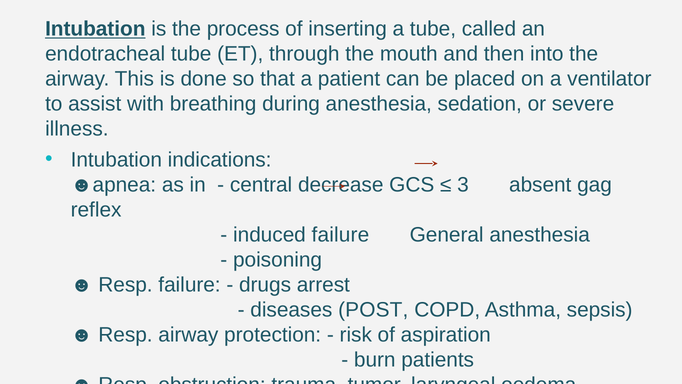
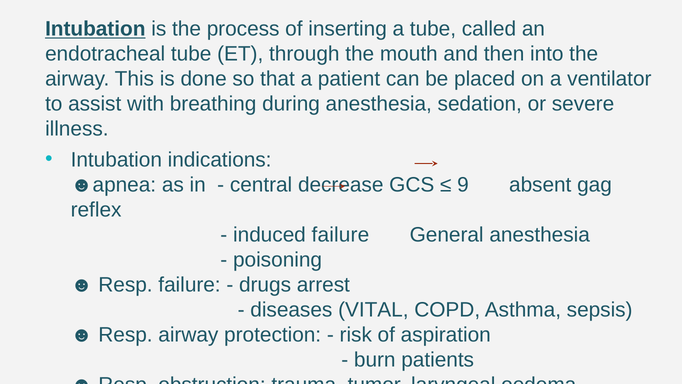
3: 3 -> 9 (463, 185)
POST: POST -> VITAL (373, 310)
